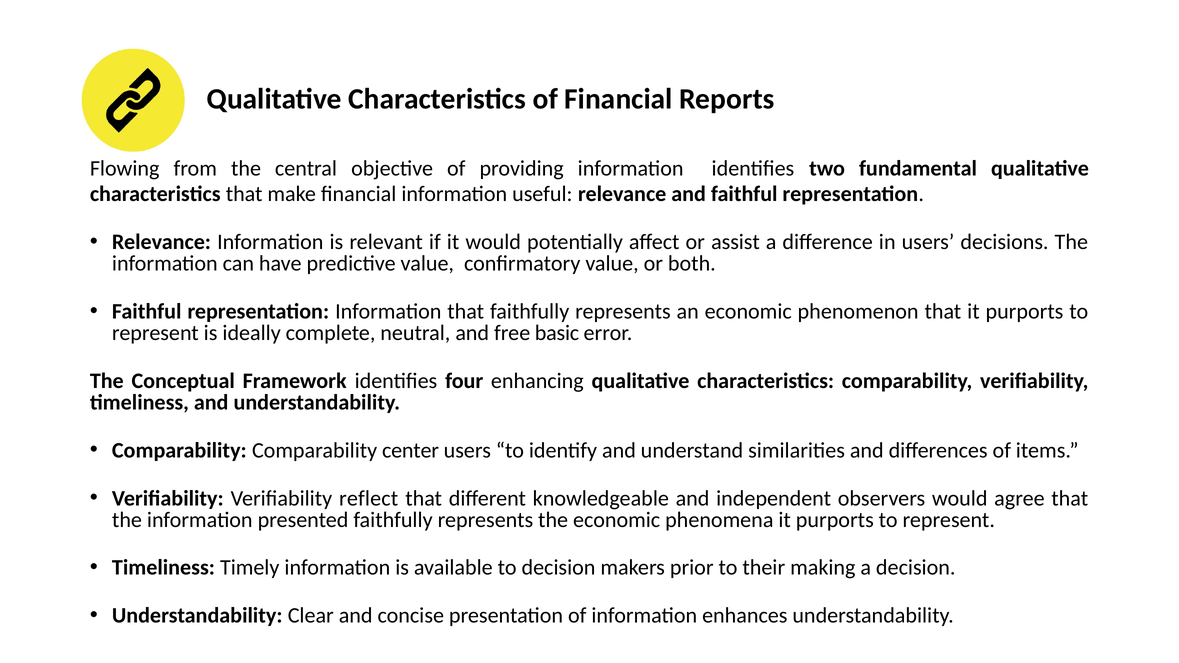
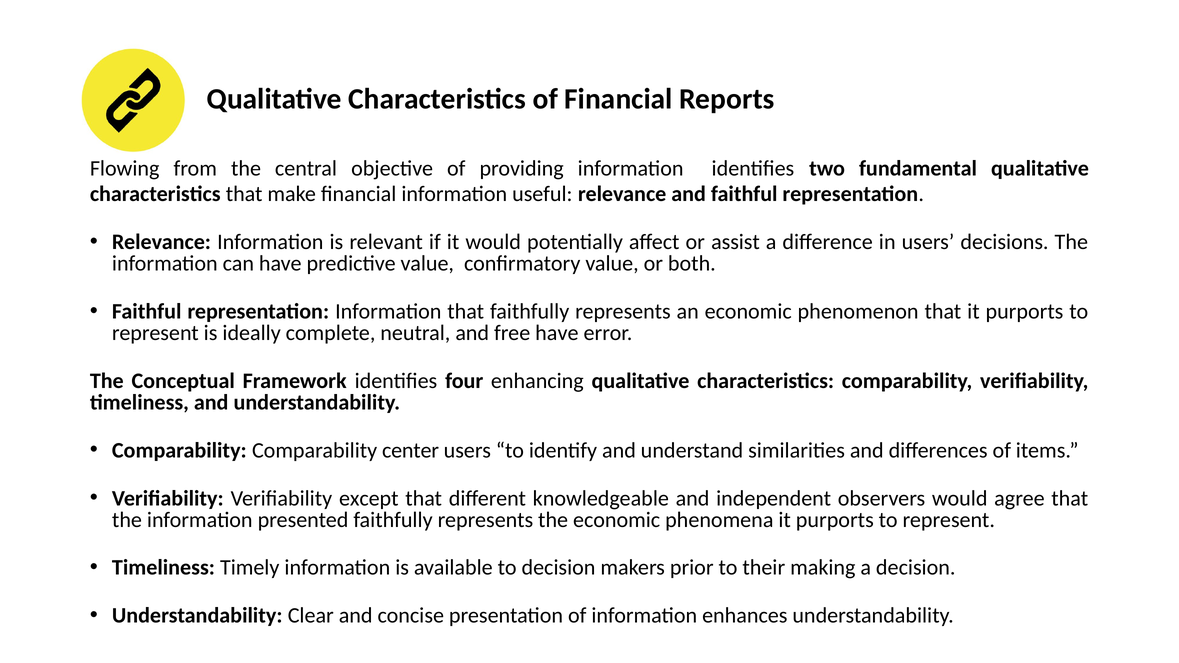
free basic: basic -> have (557, 333)
reflect: reflect -> except (369, 498)
